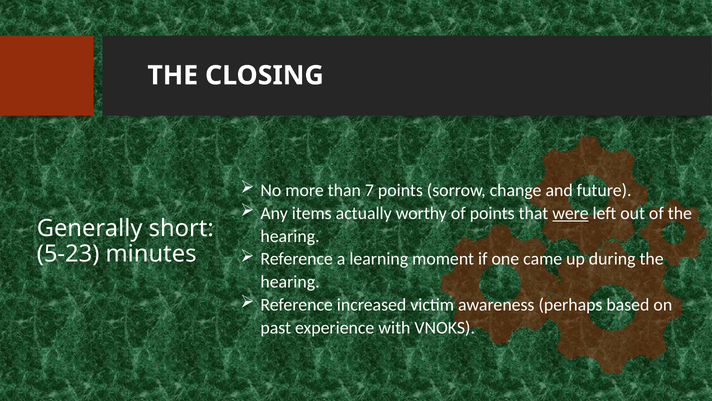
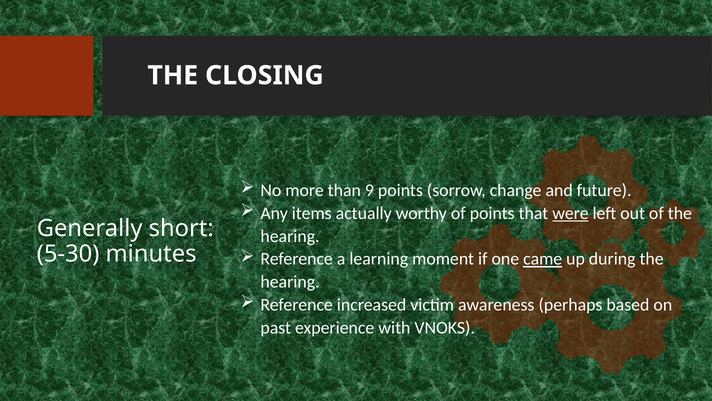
7: 7 -> 9 (369, 190)
5-23: 5-23 -> 5-30 (68, 254)
came underline: none -> present (543, 259)
